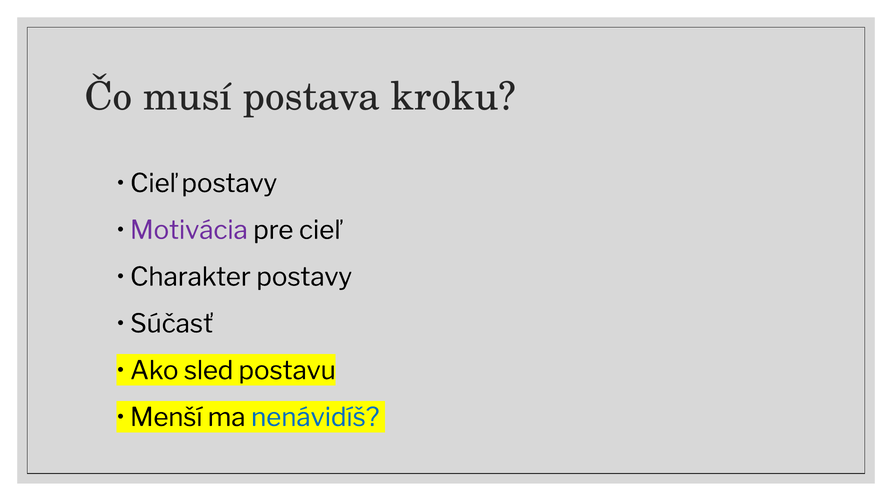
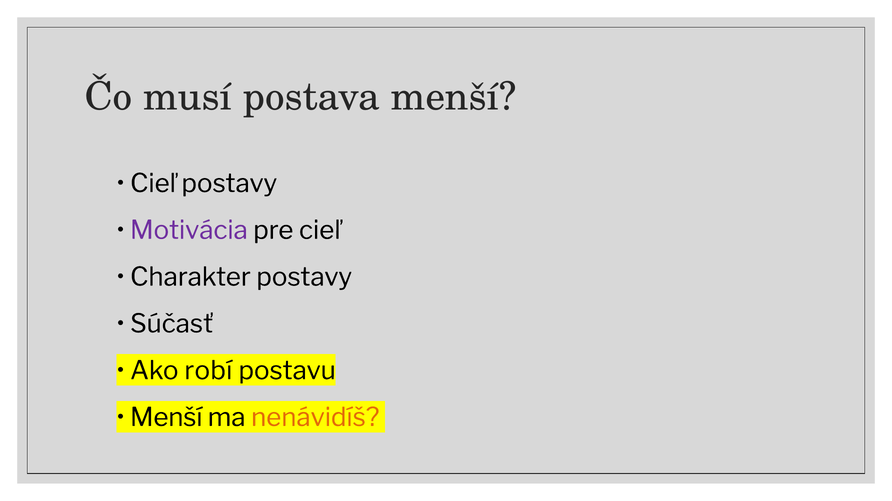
postava kroku: kroku -> menší (454, 97)
sled: sled -> robí (208, 371)
nenávidíš colour: blue -> orange (315, 418)
